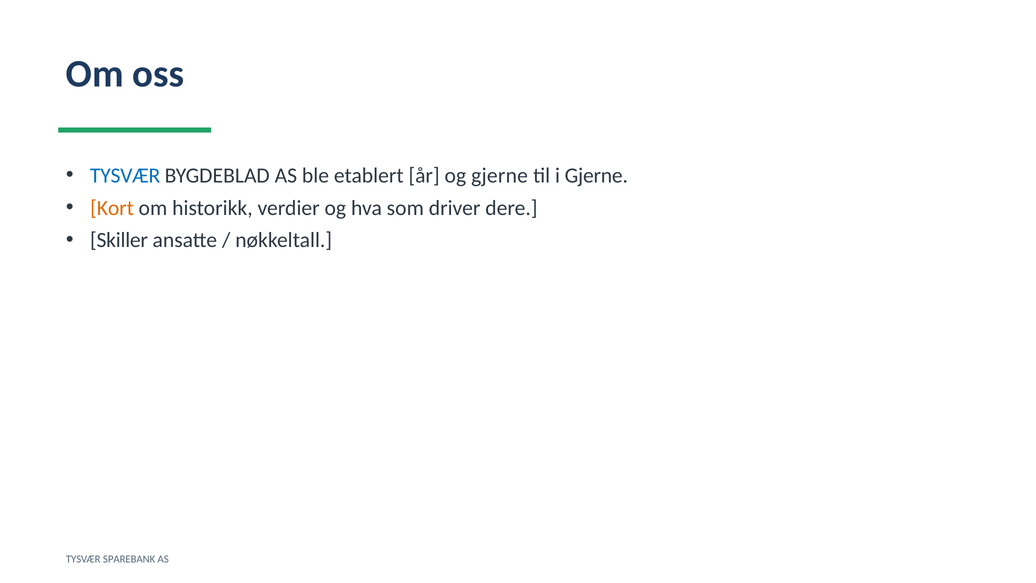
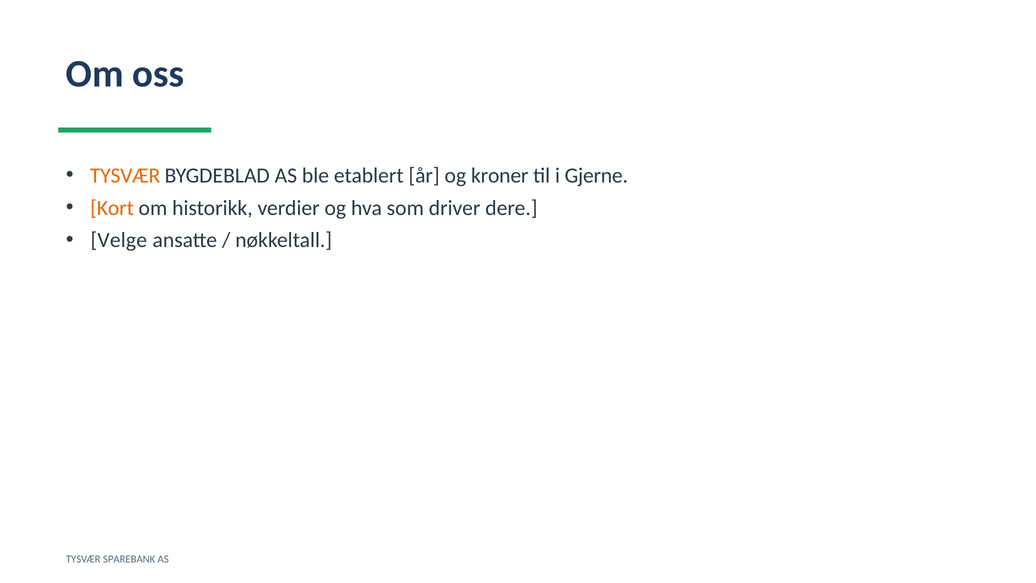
TYSVÆR colour: blue -> orange (125, 175)
og gjerne: gjerne -> kroner (500, 175)
Skiller: Skiller -> Velge (119, 240)
